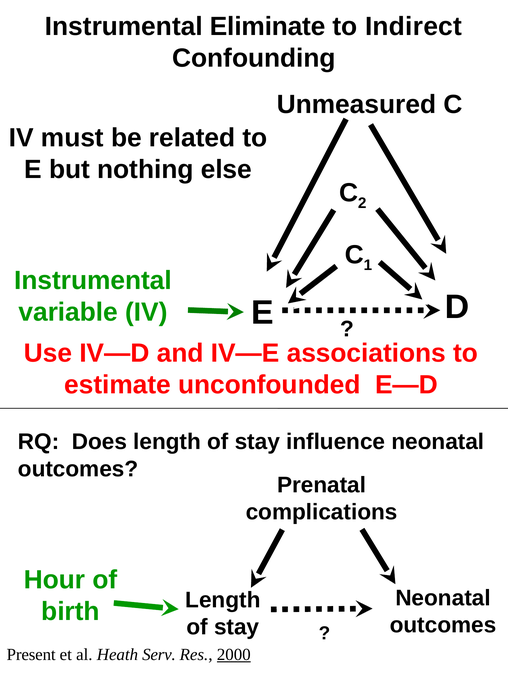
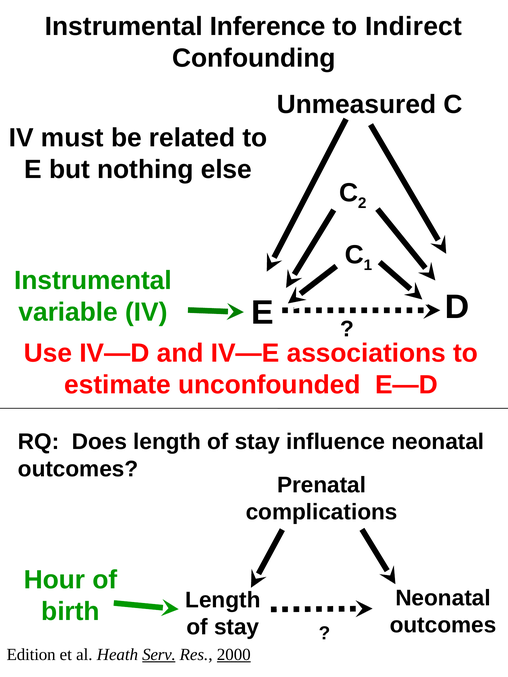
Eliminate: Eliminate -> Inference (268, 27)
Present: Present -> Edition (31, 655)
Serv underline: none -> present (159, 655)
